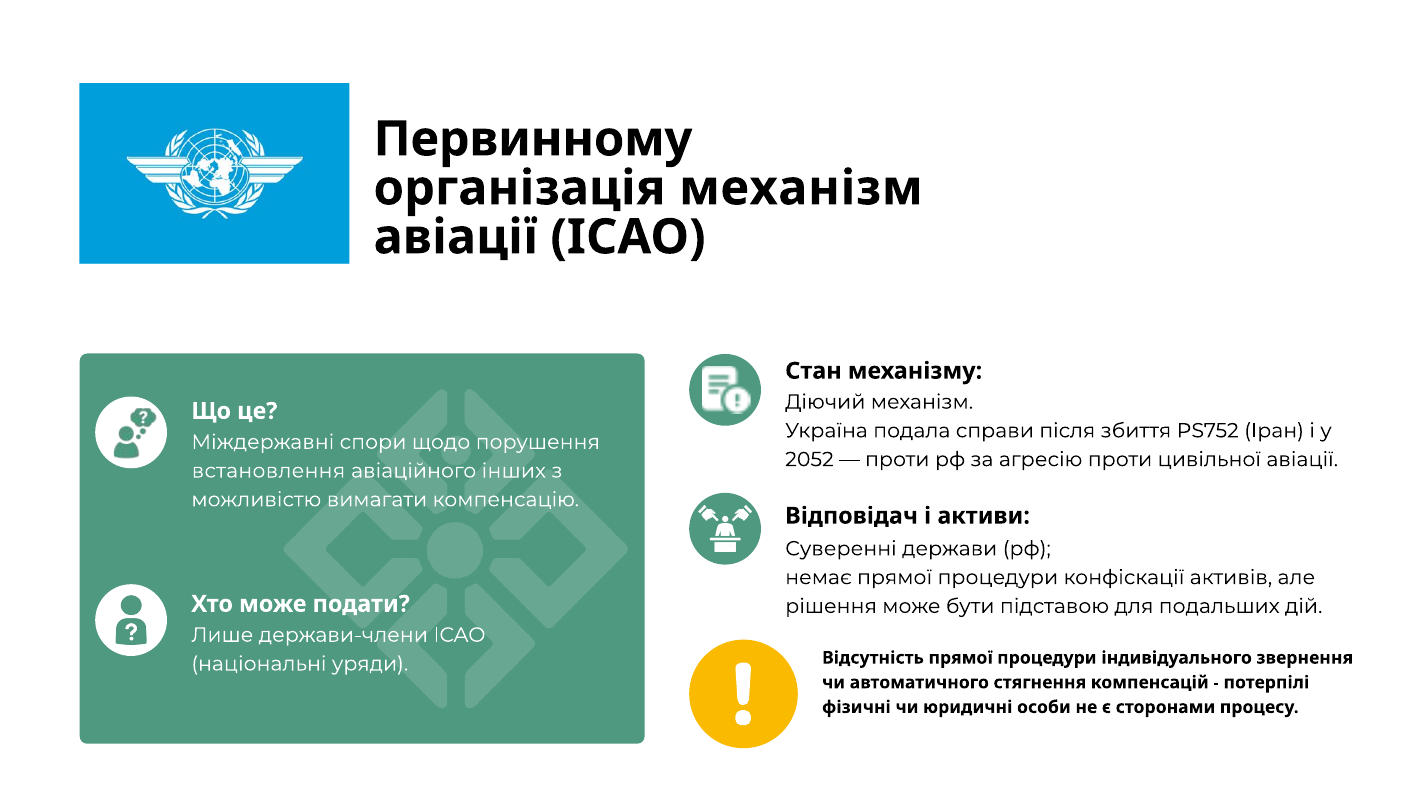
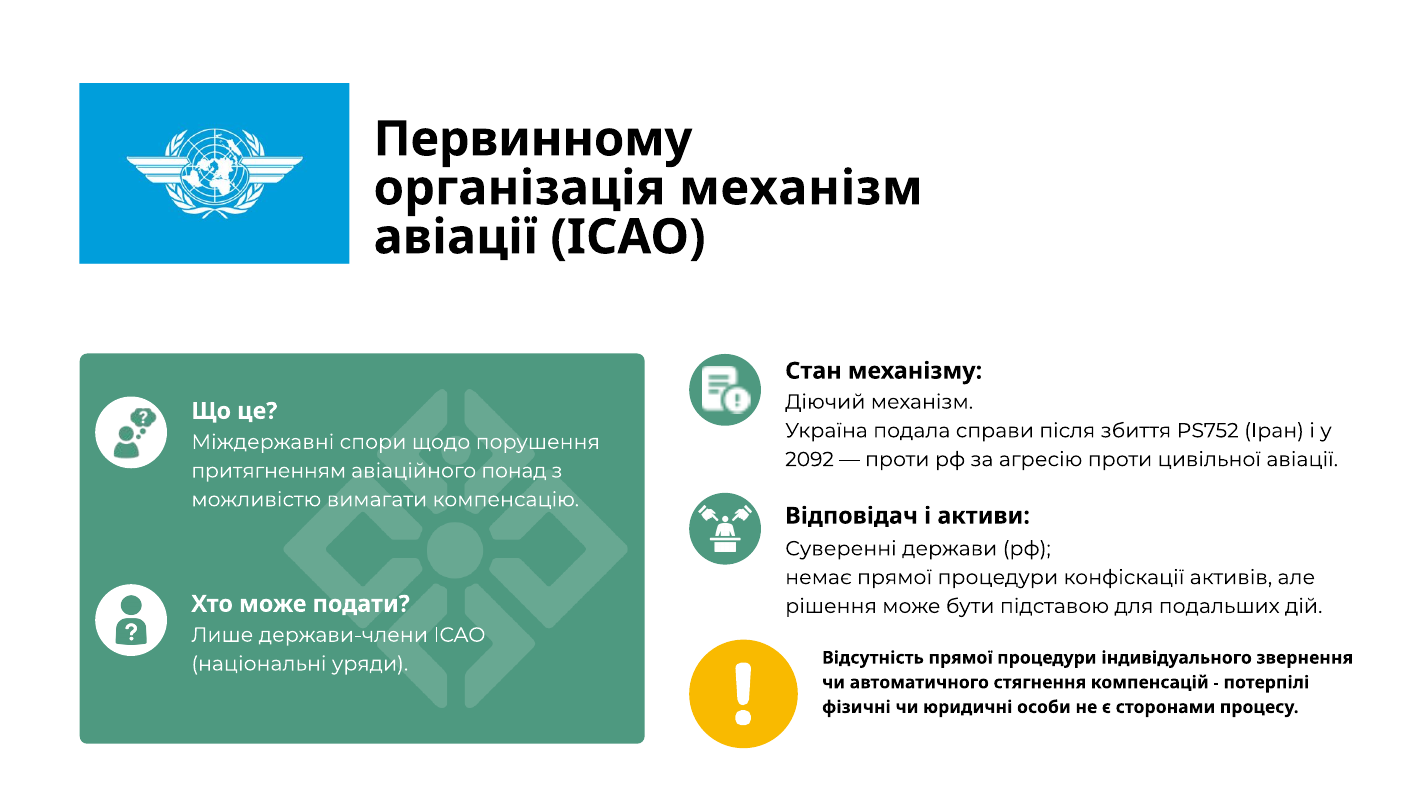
2052: 2052 -> 2092 (810, 460)
встановлення: встановлення -> притягненням (269, 471)
інших: інших -> понад (514, 471)
